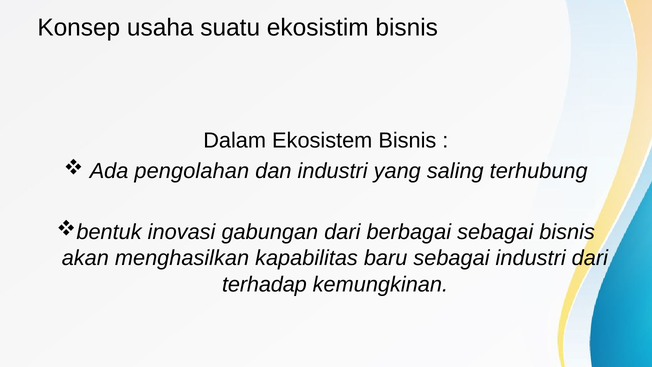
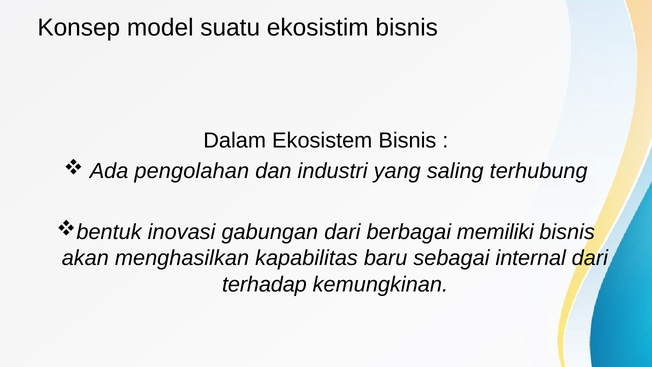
usaha: usaha -> model (160, 27)
berbagai sebagai: sebagai -> memiliki (495, 232)
sebagai industri: industri -> internal (531, 258)
